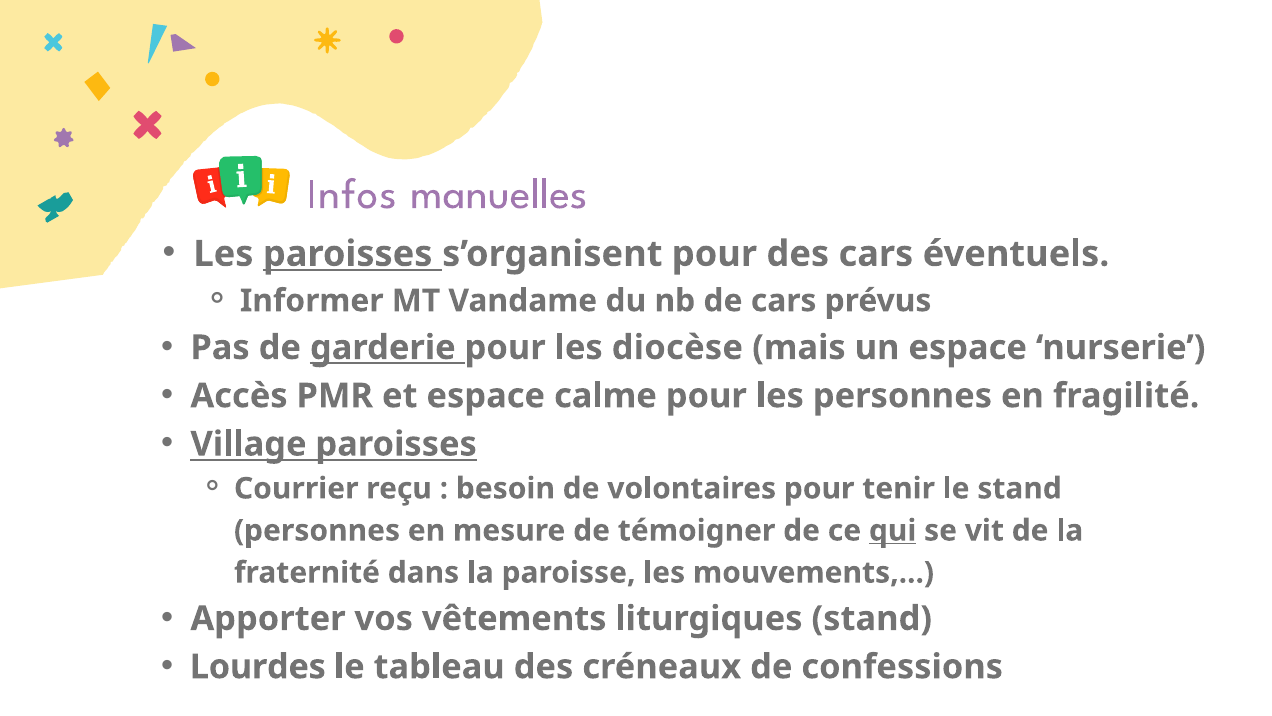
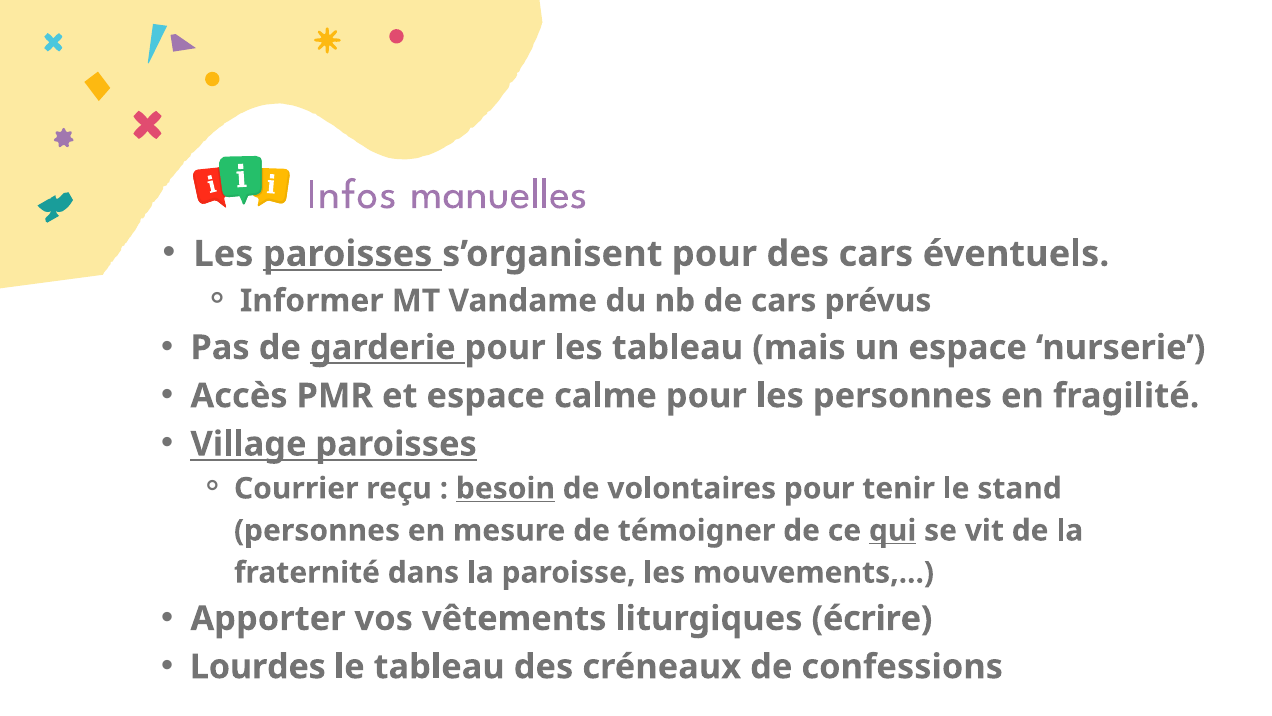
les diocèse: diocèse -> tableau (677, 347)
besoin underline: none -> present (505, 488)
liturgiques stand: stand -> écrire (872, 618)
